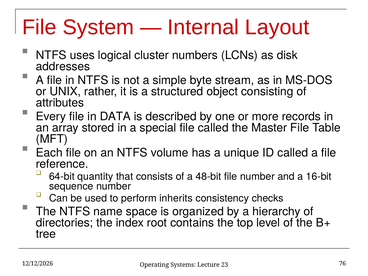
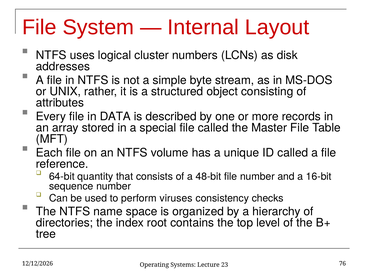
inherits: inherits -> viruses (176, 198)
